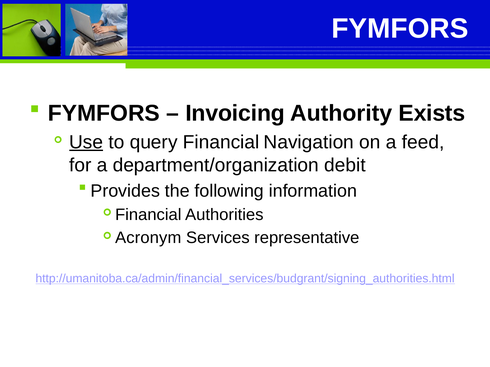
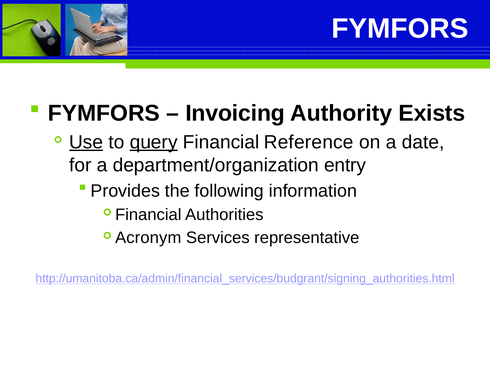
query underline: none -> present (154, 142)
Navigation: Navigation -> Reference (309, 142)
feed: feed -> date (423, 142)
debit: debit -> entry (345, 165)
